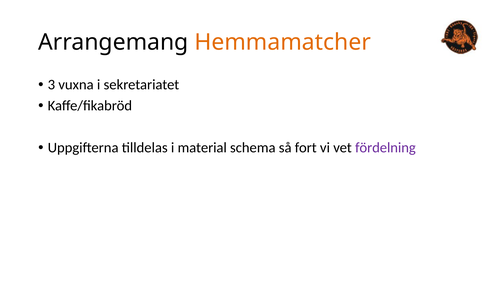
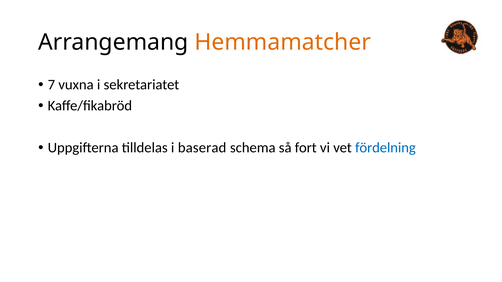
3: 3 -> 7 (51, 85)
material: material -> baserad (202, 148)
fördelning colour: purple -> blue (385, 148)
